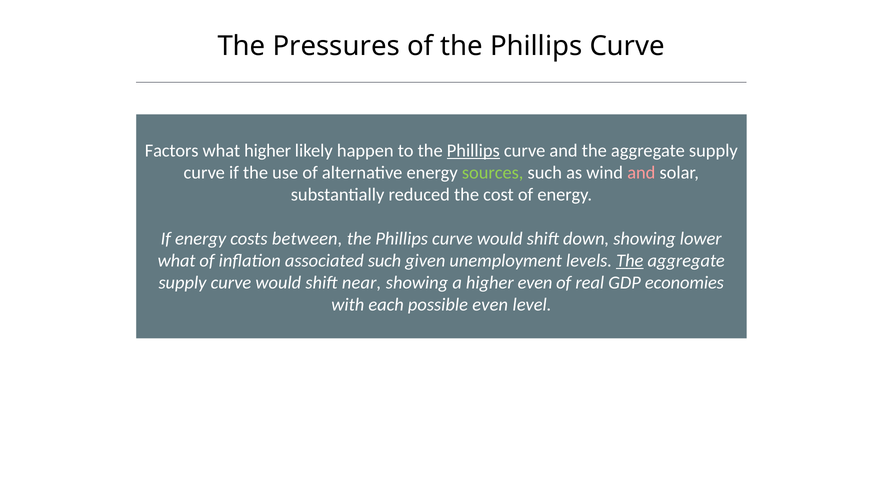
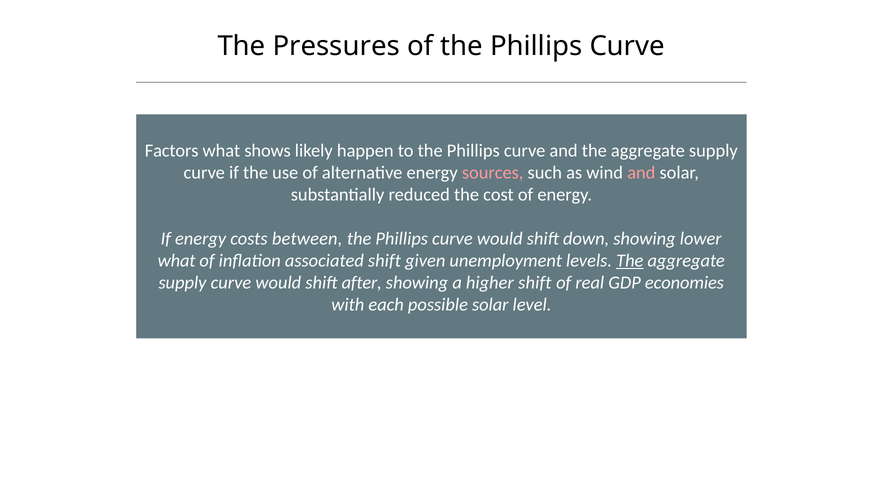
what higher: higher -> shows (268, 151)
Phillips underline: present -> none (473, 151)
sources colour: light green -> pink (493, 173)
associated such: such -> shift (384, 261)
near: near -> after (362, 283)
higher even: even -> shift (535, 283)
possible even: even -> solar (490, 305)
